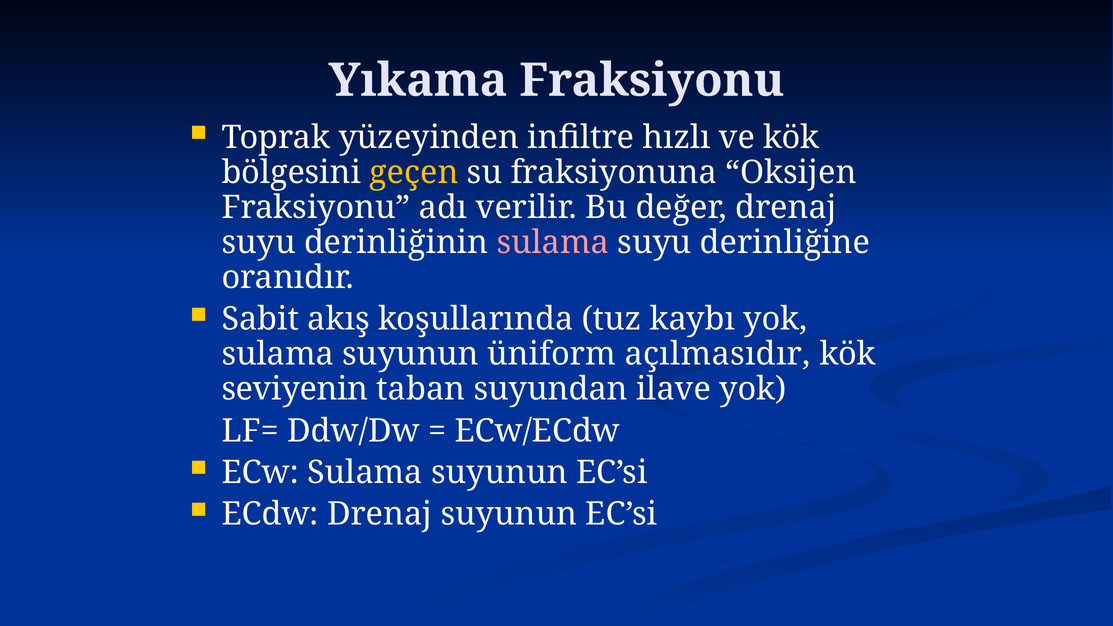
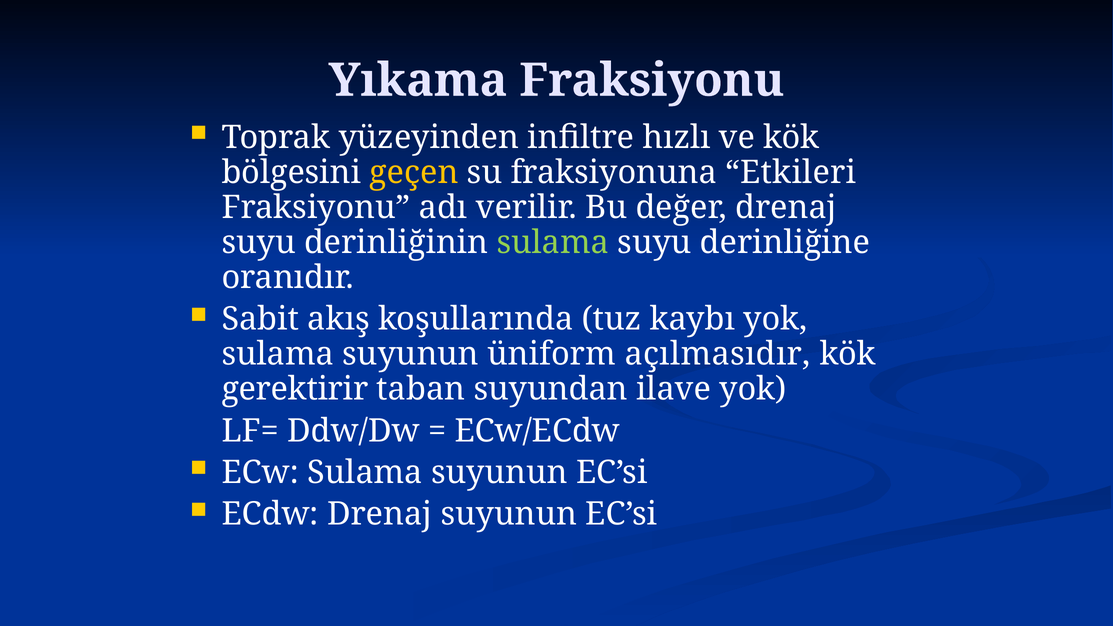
Oksijen: Oksijen -> Etkileri (791, 172)
sulama colour: pink -> light green (553, 243)
seviyenin: seviyenin -> gerektirir (295, 389)
